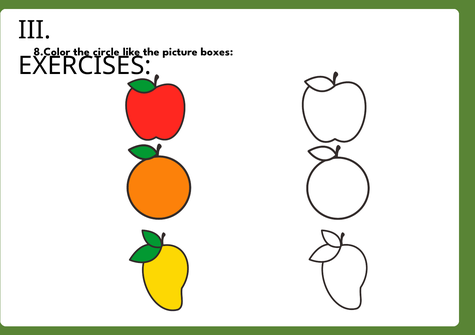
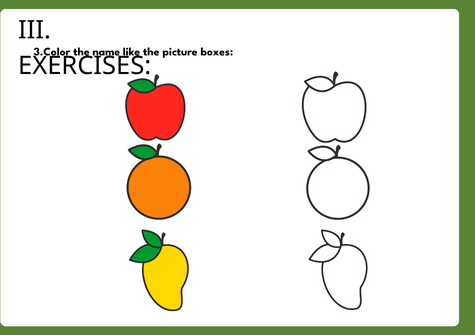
8.Color: 8.Color -> 3.Color (52, 52)
circle: circle -> name (106, 52)
